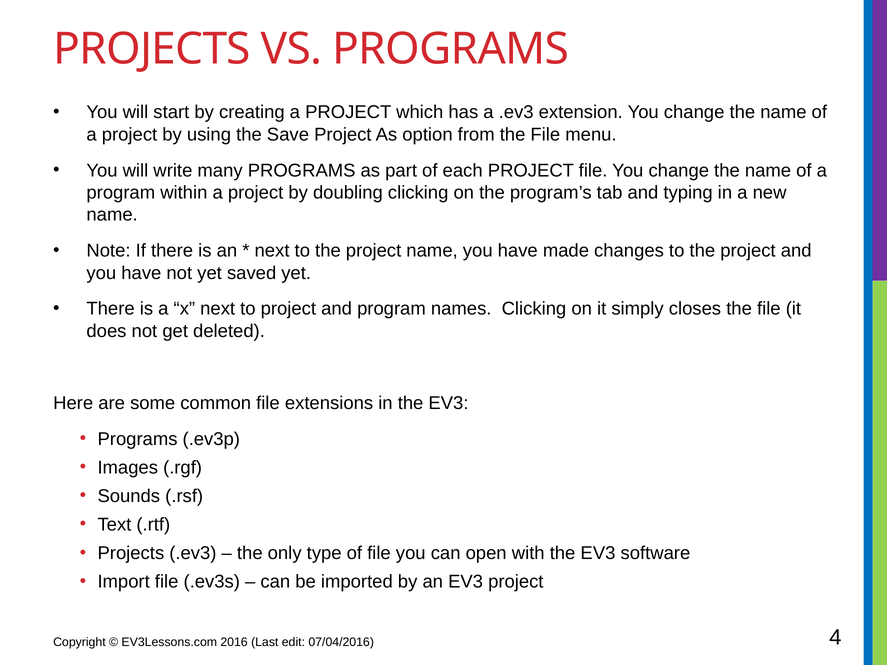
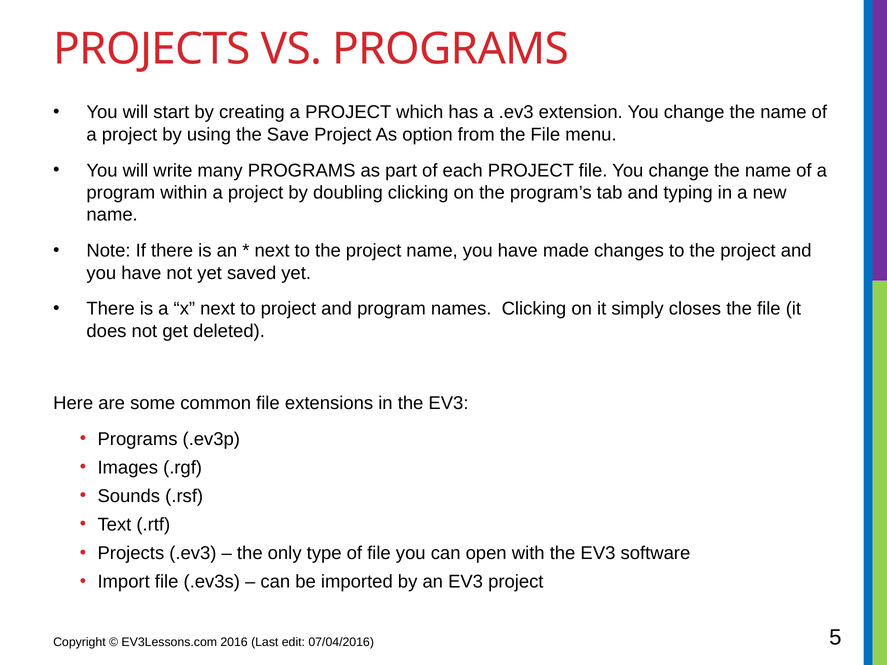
4: 4 -> 5 (835, 638)
